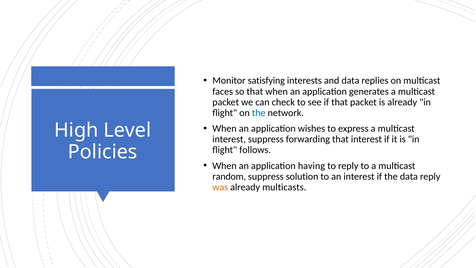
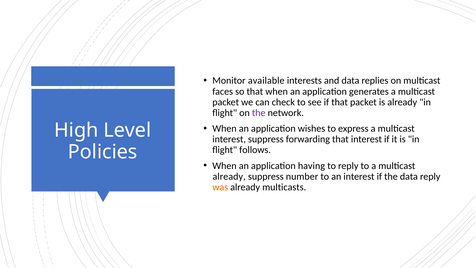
satisfying: satisfying -> available (266, 81)
the colour: blue -> purple (259, 113)
random: random -> already (229, 176)
solution: solution -> number (302, 176)
